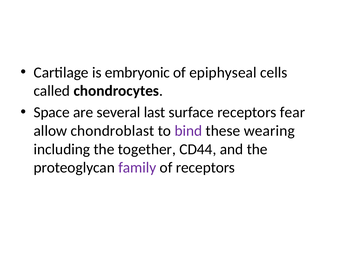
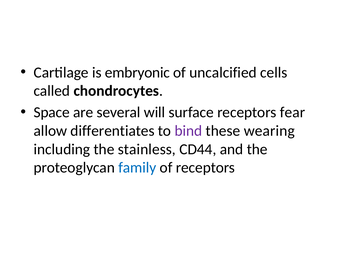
epiphyseal: epiphyseal -> uncalcified (223, 72)
last: last -> will (155, 112)
chondroblast: chondroblast -> differentiates (113, 131)
together: together -> stainless (147, 149)
family colour: purple -> blue (137, 167)
